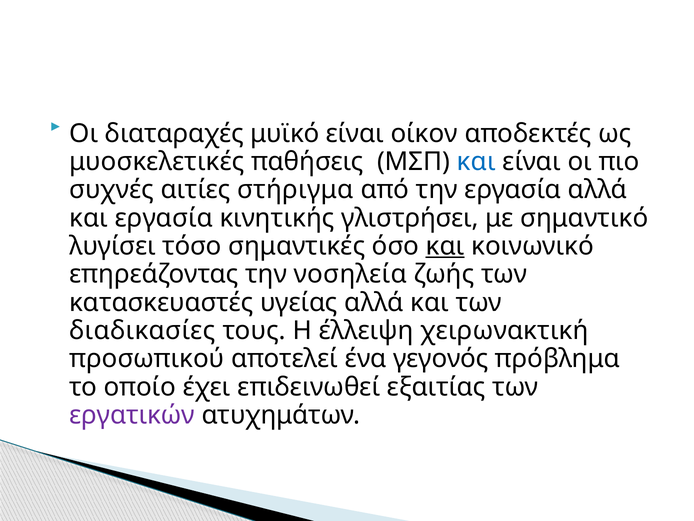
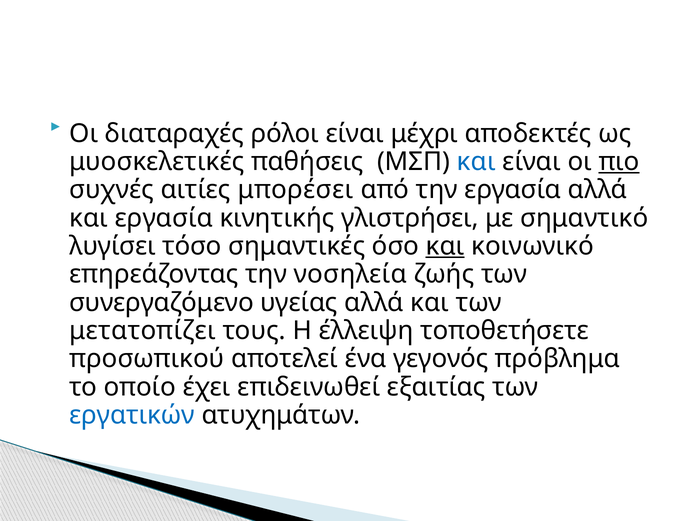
μυϊκό: μυϊκό -> ρόλοι (285, 133)
οίκον: οίκον -> μέχρι (424, 133)
πιο underline: none -> present (619, 161)
στήριγμα: στήριγμα -> μπορέσει (295, 190)
κατασκευαστές: κατασκευαστές -> συνεργαζόμενο (161, 302)
διαδικασίες: διαδικασίες -> μετατοπίζει (142, 330)
χειρωνακτική: χειρωνακτική -> τοποθετήσετε (505, 330)
εργατικών colour: purple -> blue (132, 415)
